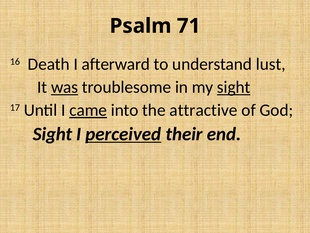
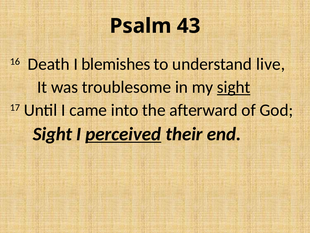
71: 71 -> 43 (189, 26)
afterward: afterward -> blemishes (116, 64)
lust: lust -> live (271, 64)
was underline: present -> none (65, 87)
came underline: present -> none (88, 110)
attractive: attractive -> afterward (204, 110)
